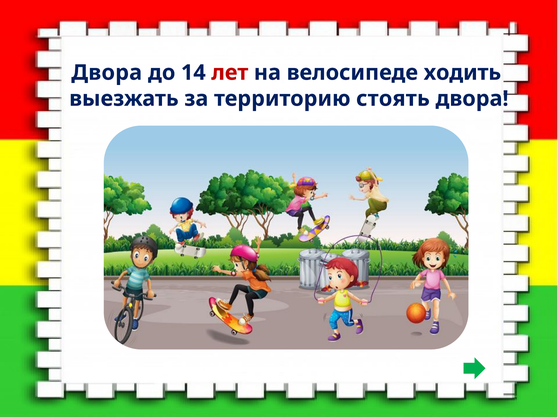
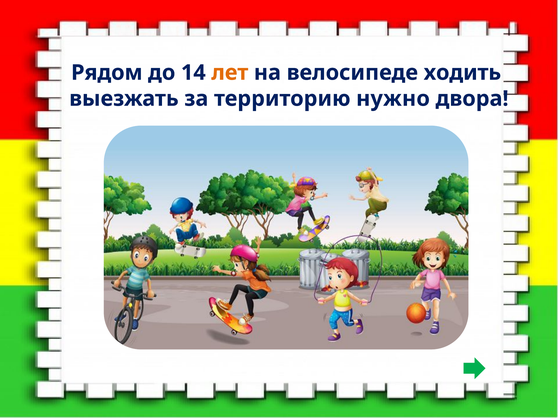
Двора: Двора -> Рядом (107, 73)
лет colour: red -> orange (230, 73)
стоять: стоять -> нужно (393, 99)
